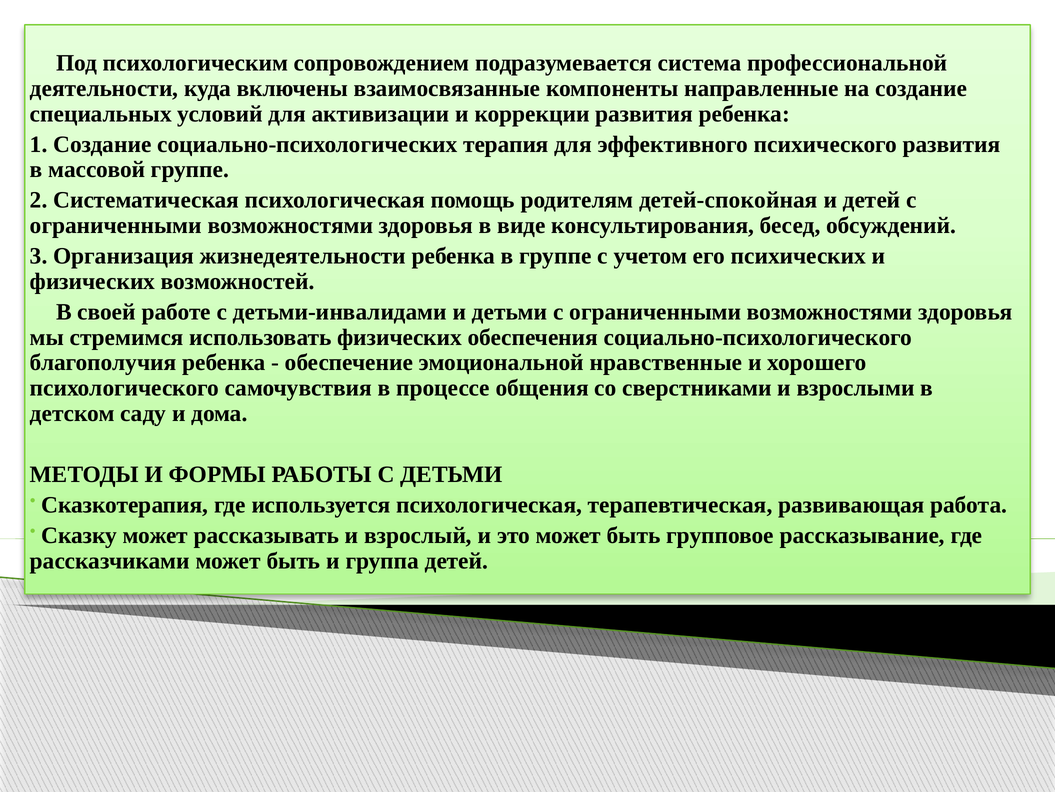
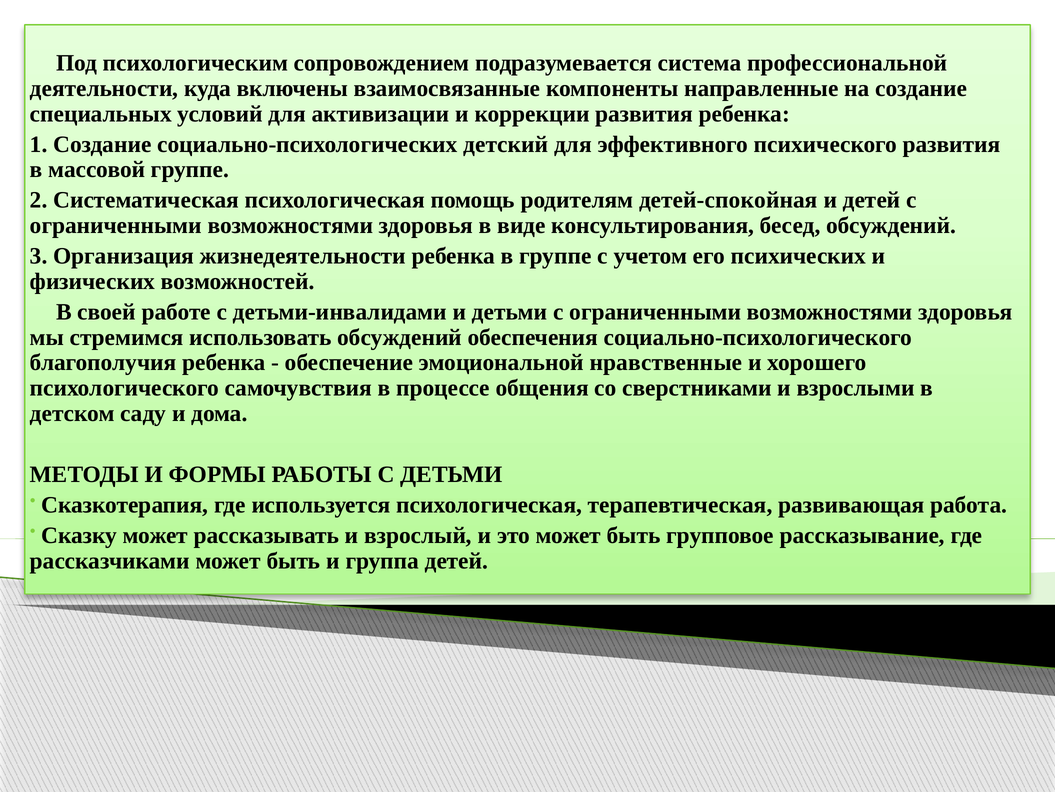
терапия: терапия -> детский (506, 144)
использовать физических: физических -> обсуждений (400, 337)
